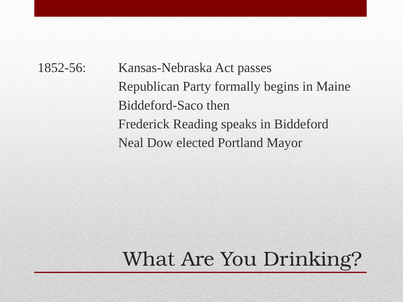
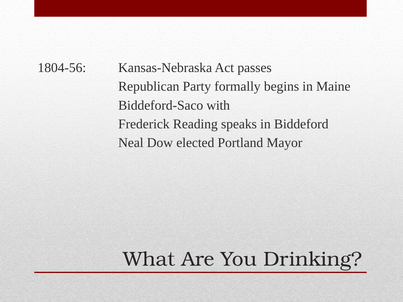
1852-56: 1852-56 -> 1804-56 (62, 68)
then: then -> with (218, 105)
